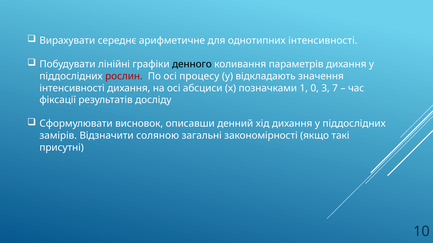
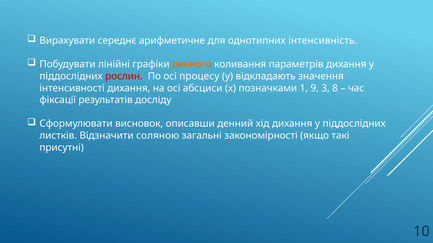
однотипних інтенсивності: інтенсивності -> інтенсивність (323, 41)
денного colour: black -> orange (192, 64)
0: 0 -> 9 (315, 88)
7: 7 -> 8 (335, 88)
замірів: замірів -> листків (58, 136)
